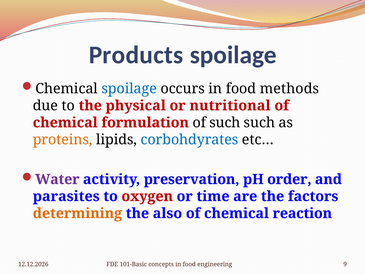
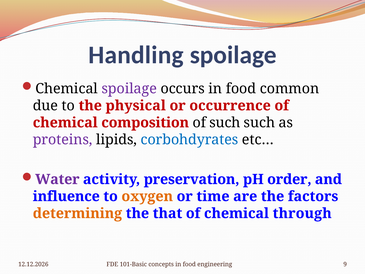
Products: Products -> Handling (136, 55)
spoilage colour: blue -> purple (129, 89)
methods: methods -> common (290, 89)
nutritional: nutritional -> occurrence (230, 106)
formulation: formulation -> composition (145, 123)
proteins colour: orange -> purple (63, 140)
parasites: parasites -> influence (66, 196)
oxygen colour: red -> orange (147, 196)
also: also -> that (167, 213)
reaction: reaction -> through (302, 213)
